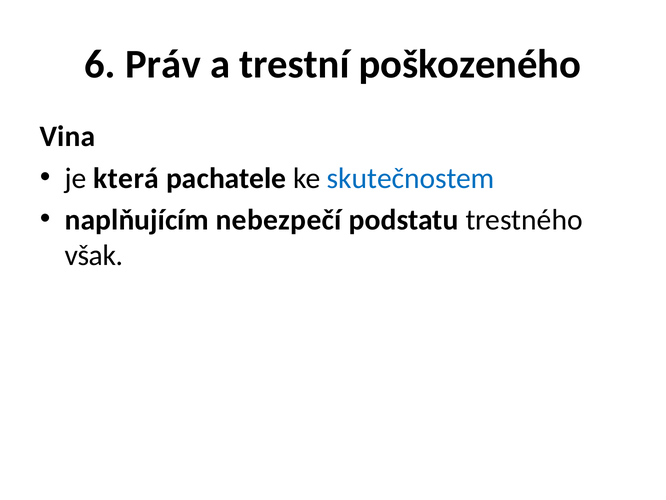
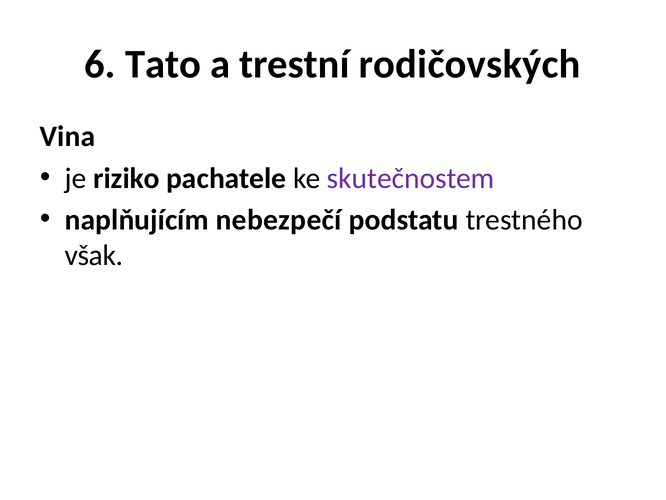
Práv: Práv -> Tato (163, 64)
poškozeného: poškozeného -> rodičovských (470, 64)
která: která -> riziko (127, 178)
skutečnostem colour: blue -> purple (411, 178)
